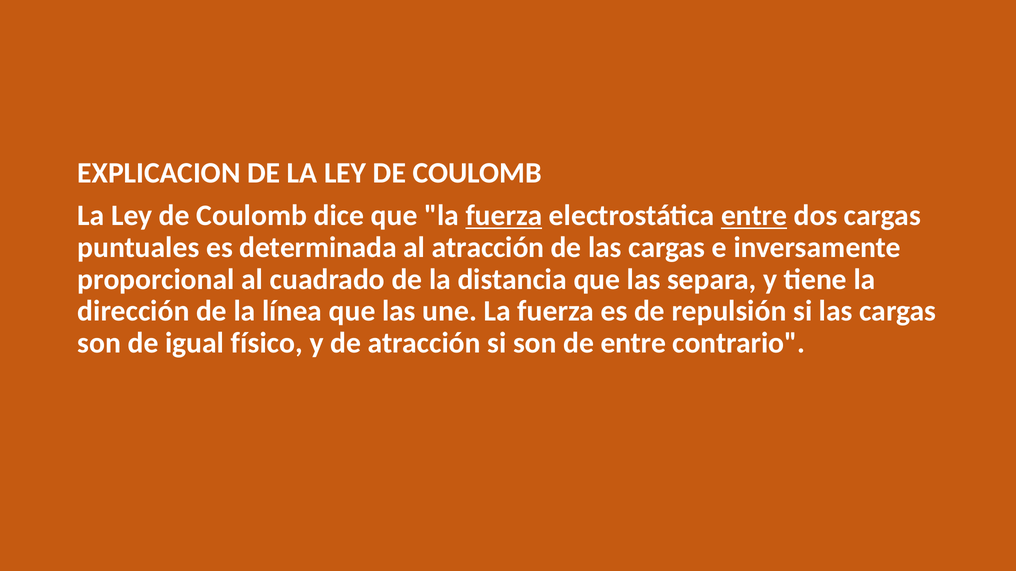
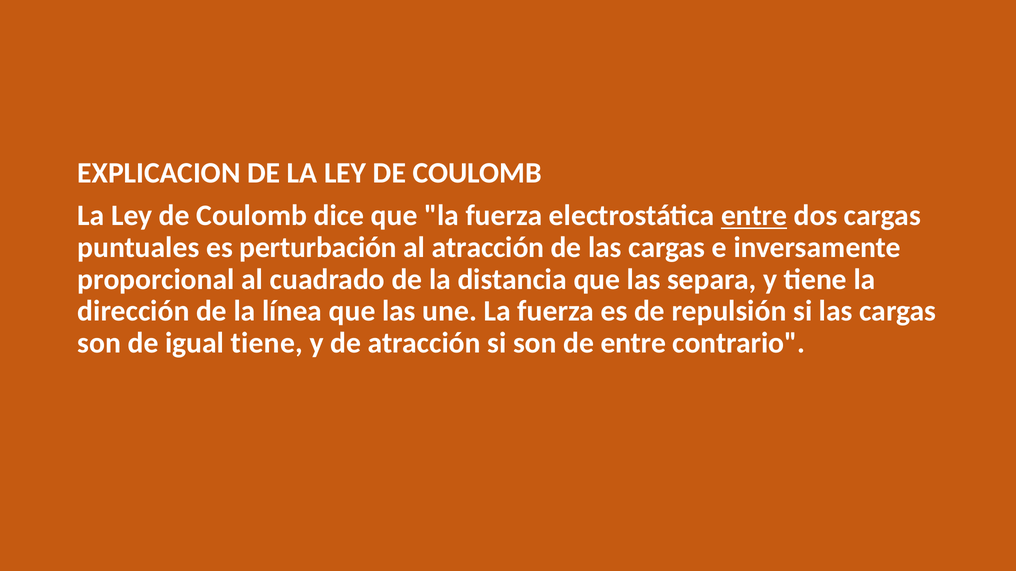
fuerza underline: present -> none (504, 216)
determinada: determinada -> perturbación (318, 248)
igual físico: físico -> tiene (267, 343)
